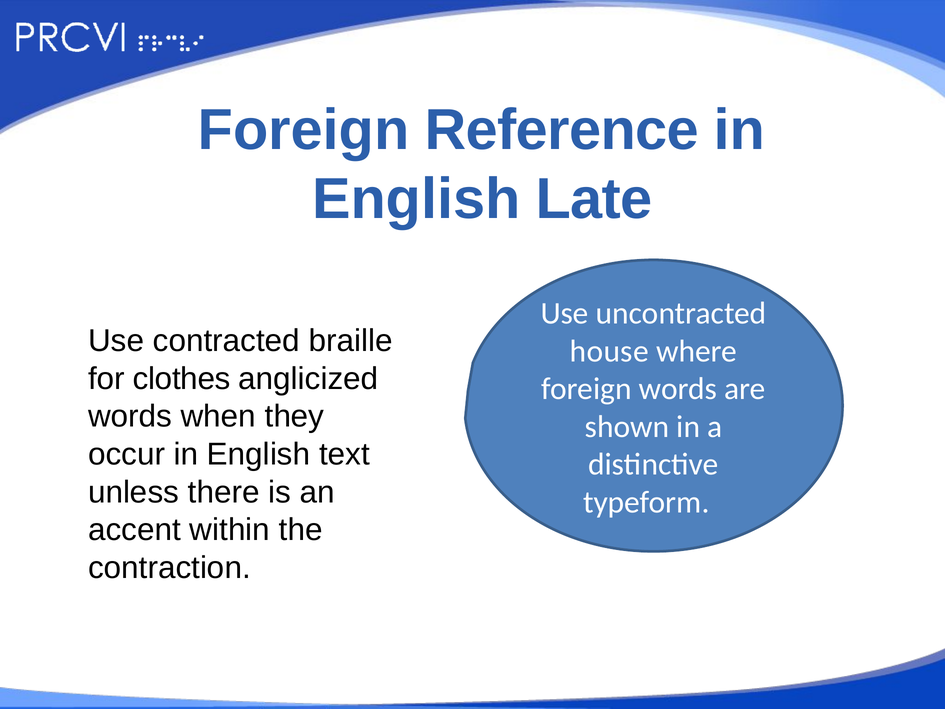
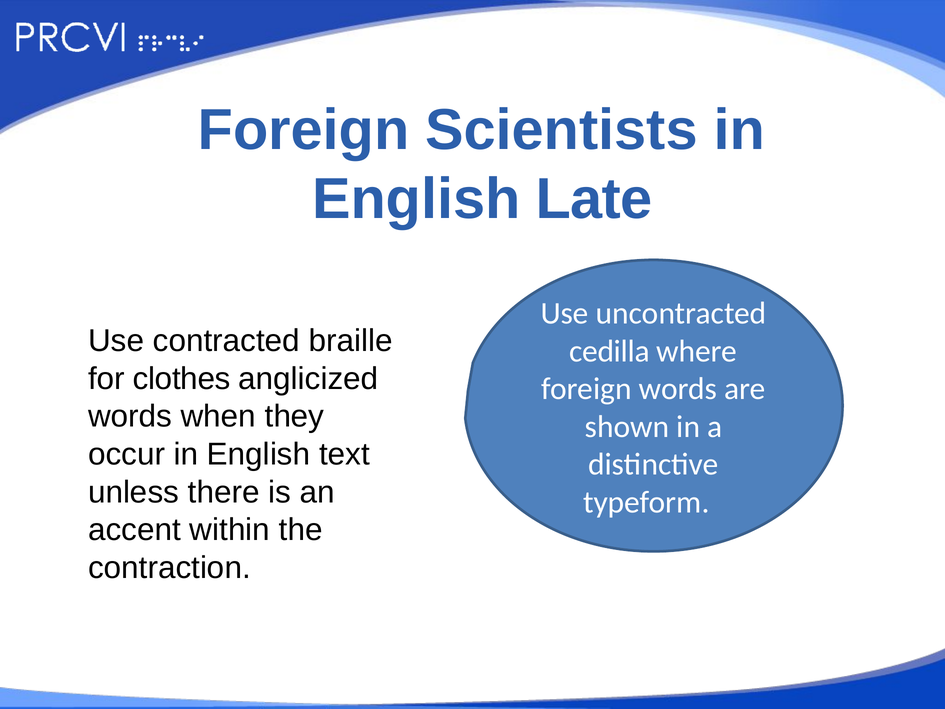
Reference: Reference -> Scientists (561, 130)
house: house -> cedilla (610, 351)
